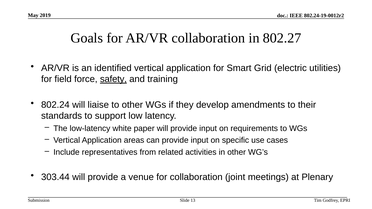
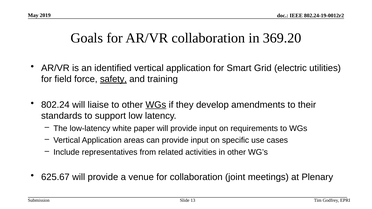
802.27: 802.27 -> 369.20 (282, 38)
WGs underline: none -> present (156, 105)
303.44: 303.44 -> 625.67 (55, 177)
